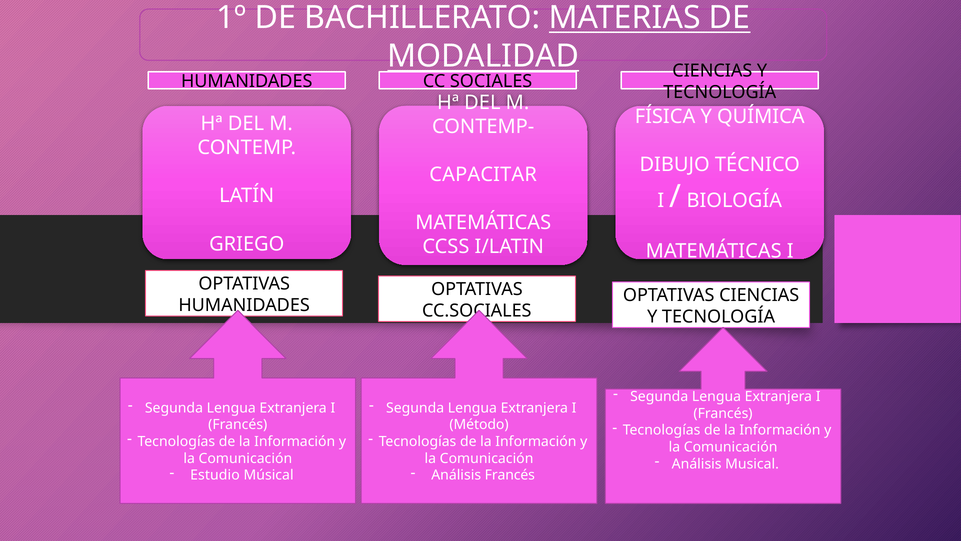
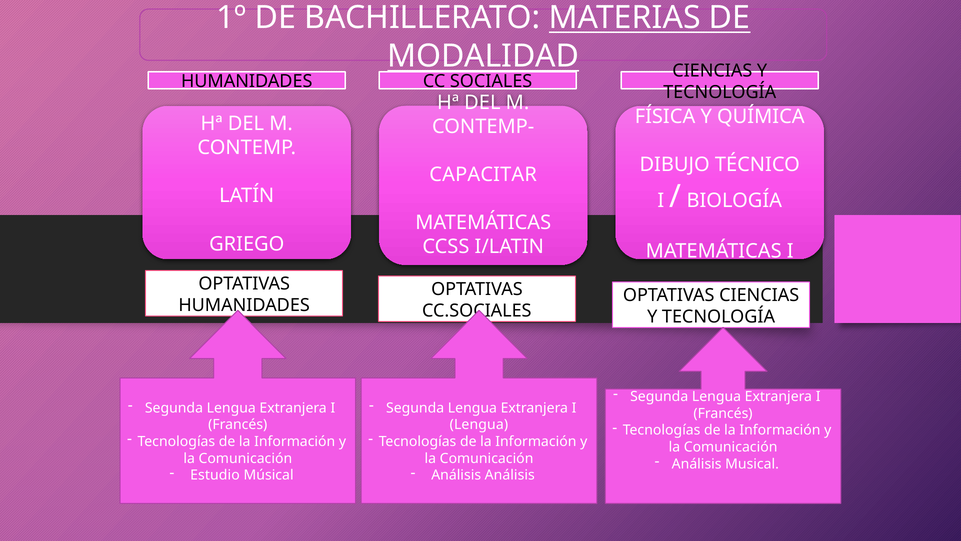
Método: Método -> Lengua (479, 424)
Análisis Francés: Francés -> Análisis (510, 475)
